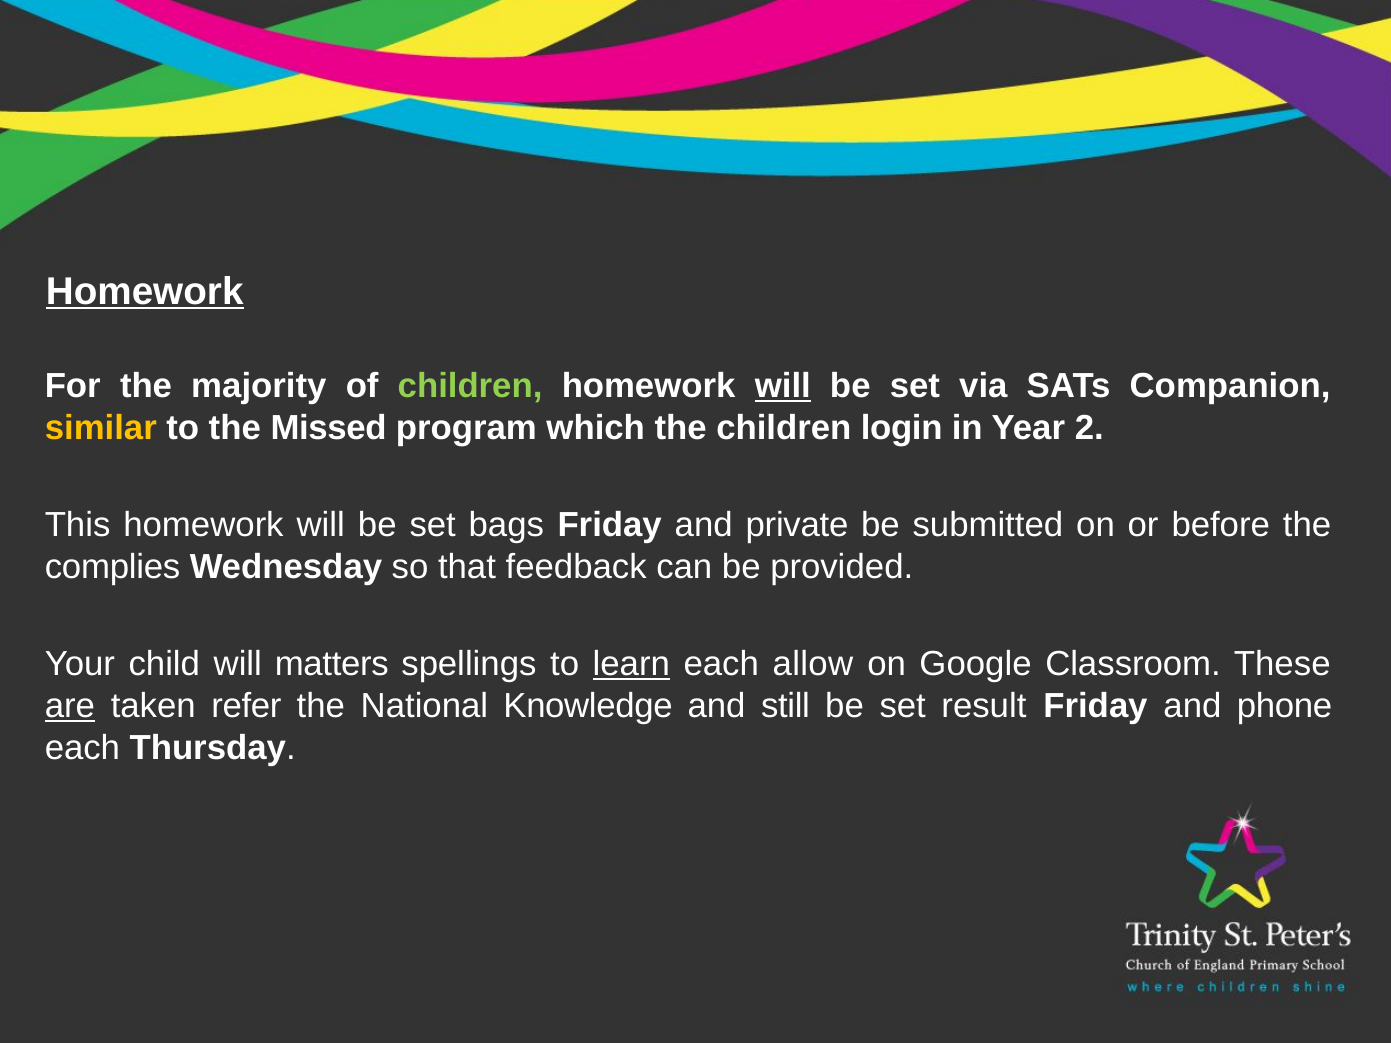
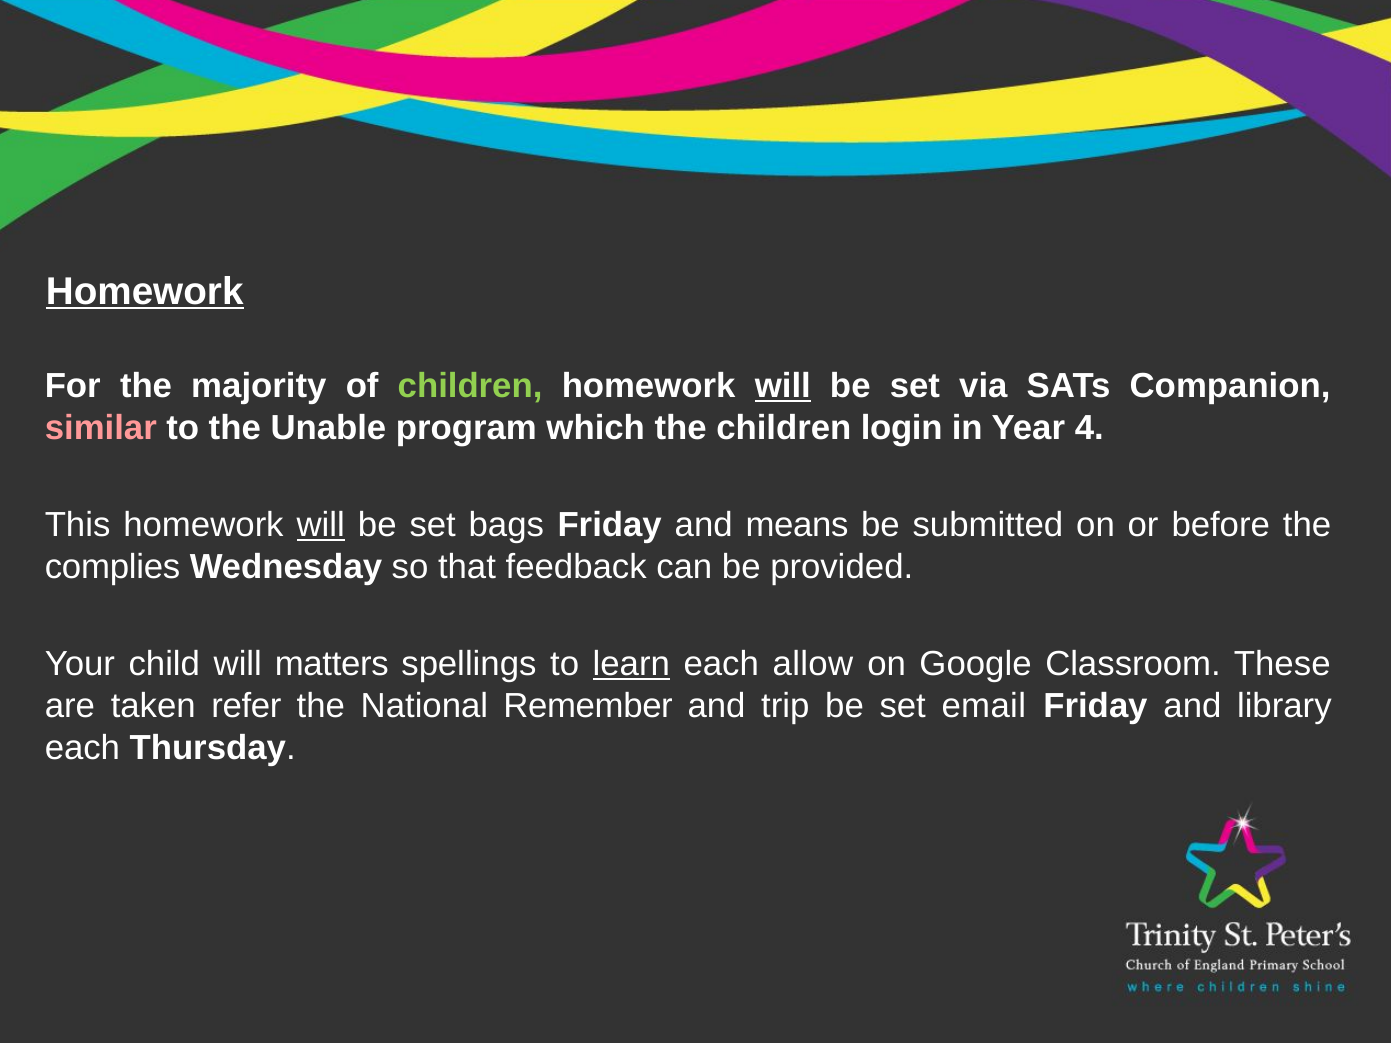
similar colour: yellow -> pink (101, 428)
Missed: Missed -> Unable (328, 428)
2: 2 -> 4 (1089, 428)
will underline: none -> present (321, 526)
private: private -> means (797, 526)
are underline: present -> none (70, 706)
Knowledge: Knowledge -> Remember (588, 706)
still: still -> trip (785, 706)
result: result -> email (984, 706)
phone: phone -> library (1284, 706)
